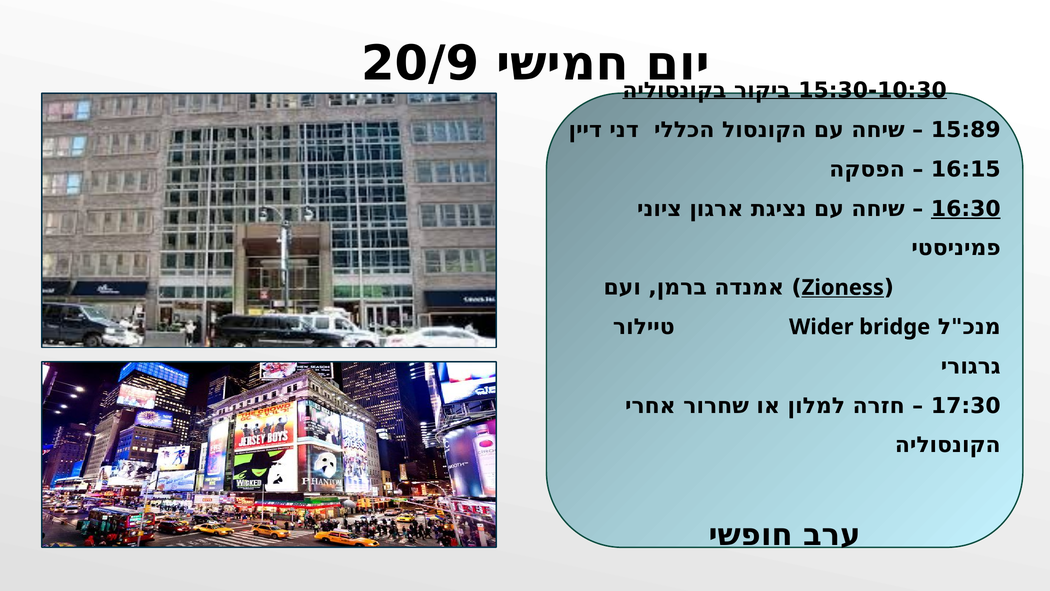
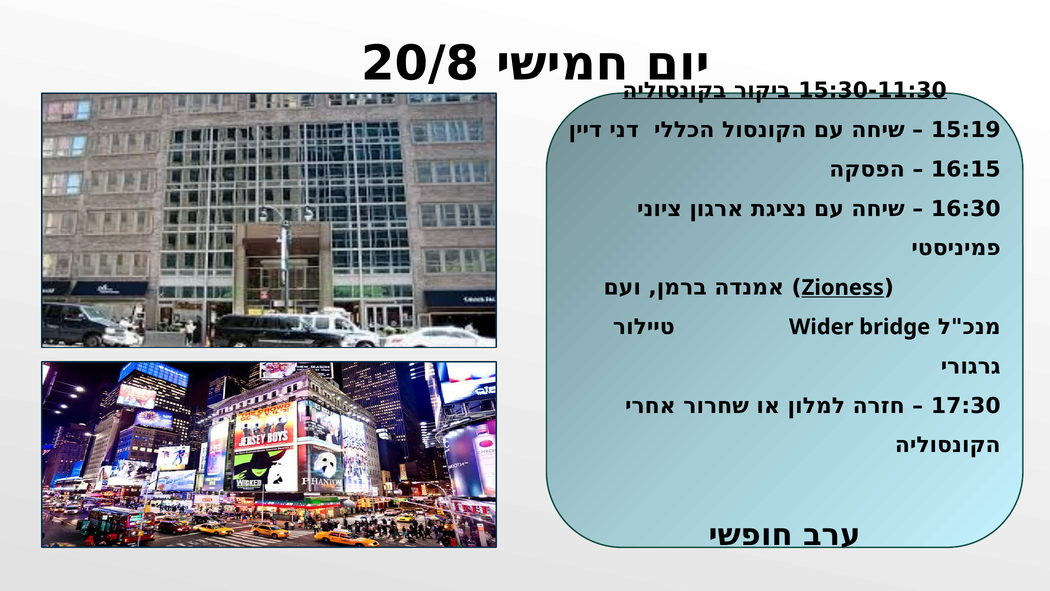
20/9: 20/9 -> 20/8 (420, 64)
15:30-10:30: 15:30-10:30 -> 15:30-11:30 (873, 91)
15:89: 15:89 -> 15:19 (966, 130)
16:30 underline: present -> none (966, 209)
